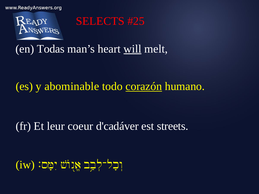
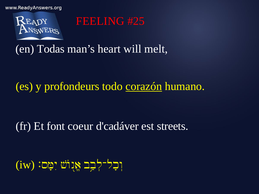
SELECTS: SELECTS -> FEELING (100, 21)
will underline: present -> none (133, 49)
abominable: abominable -> profondeurs (72, 86)
leur: leur -> font (56, 126)
